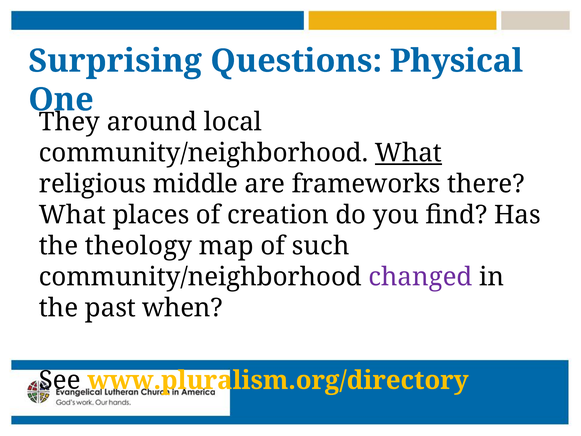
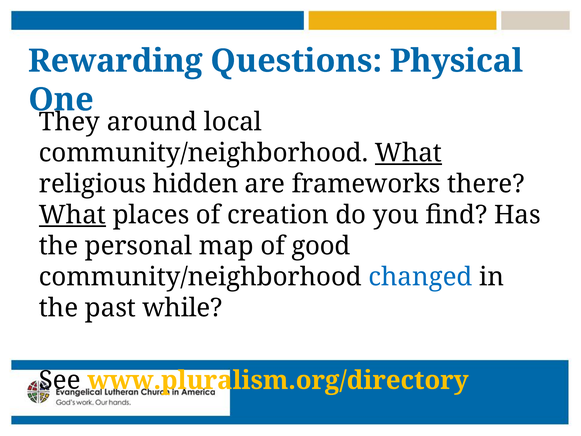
Surprising: Surprising -> Rewarding (115, 61)
middle: middle -> hidden (196, 184)
What underline: none -> present (72, 215)
theology: theology -> personal (139, 246)
such: such -> good (321, 246)
changed colour: purple -> blue (420, 277)
when: when -> while (182, 308)
